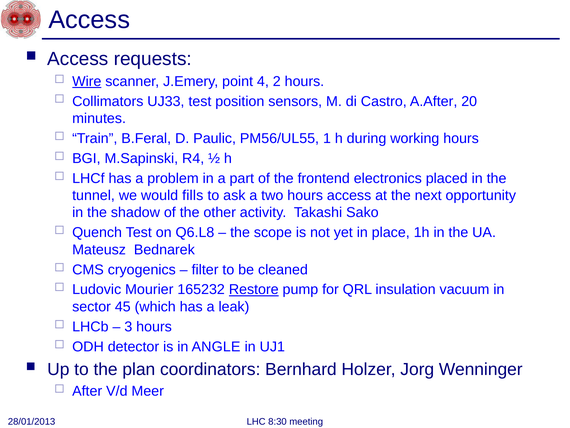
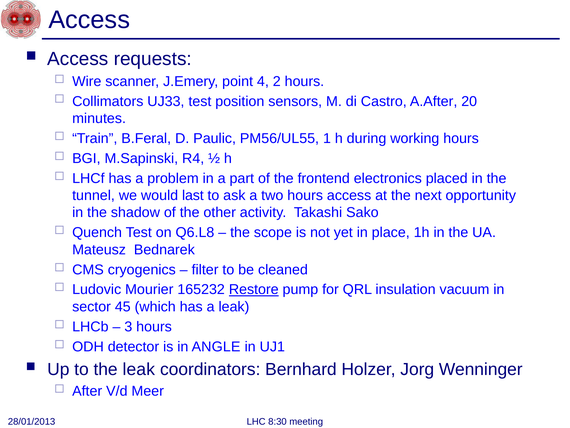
Wire underline: present -> none (87, 81)
fills: fills -> last (193, 195)
the plan: plan -> leak (139, 369)
